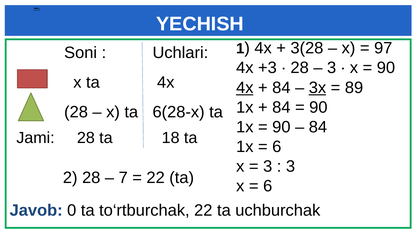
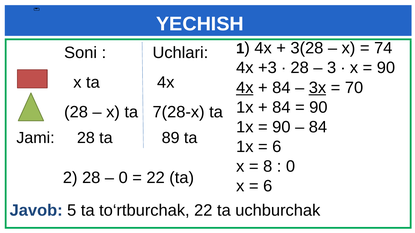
97: 97 -> 74 (383, 48)
89: 89 -> 70 (354, 88)
6(28-x: 6(28-x -> 7(28-x (179, 112)
18: 18 -> 89 (171, 138)
3: 3 -> 8 (268, 167)
3: 3 -> 0 (291, 167)
7: 7 -> 0 (123, 178)
0: 0 -> 5 (72, 211)
